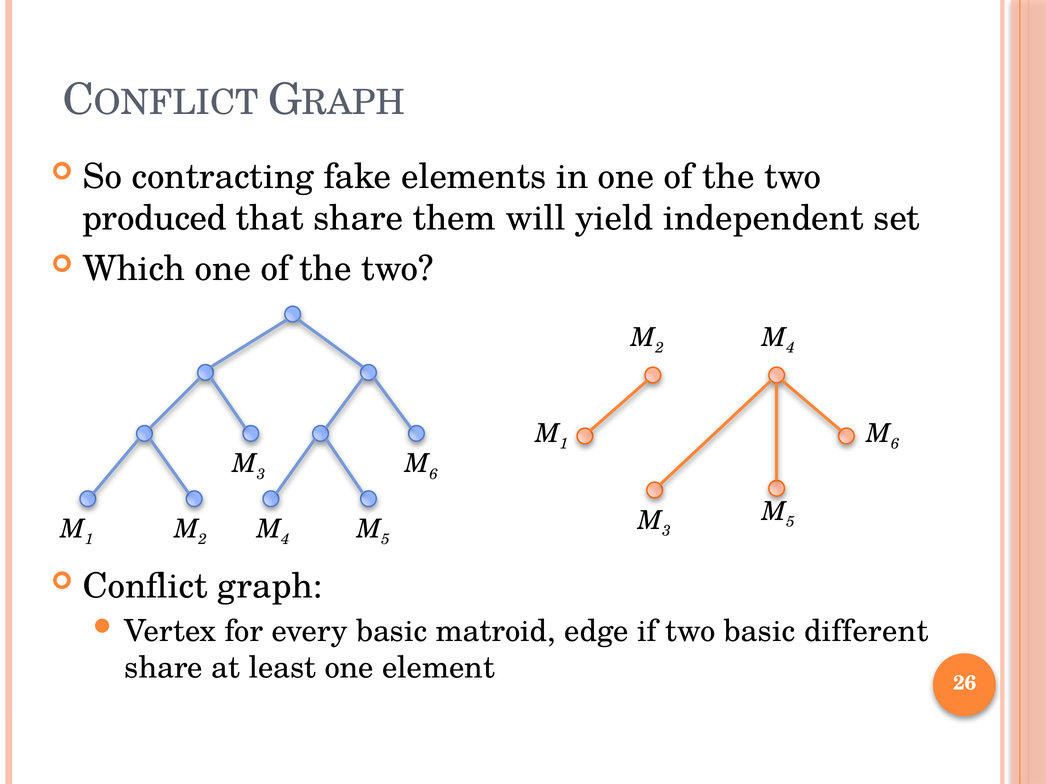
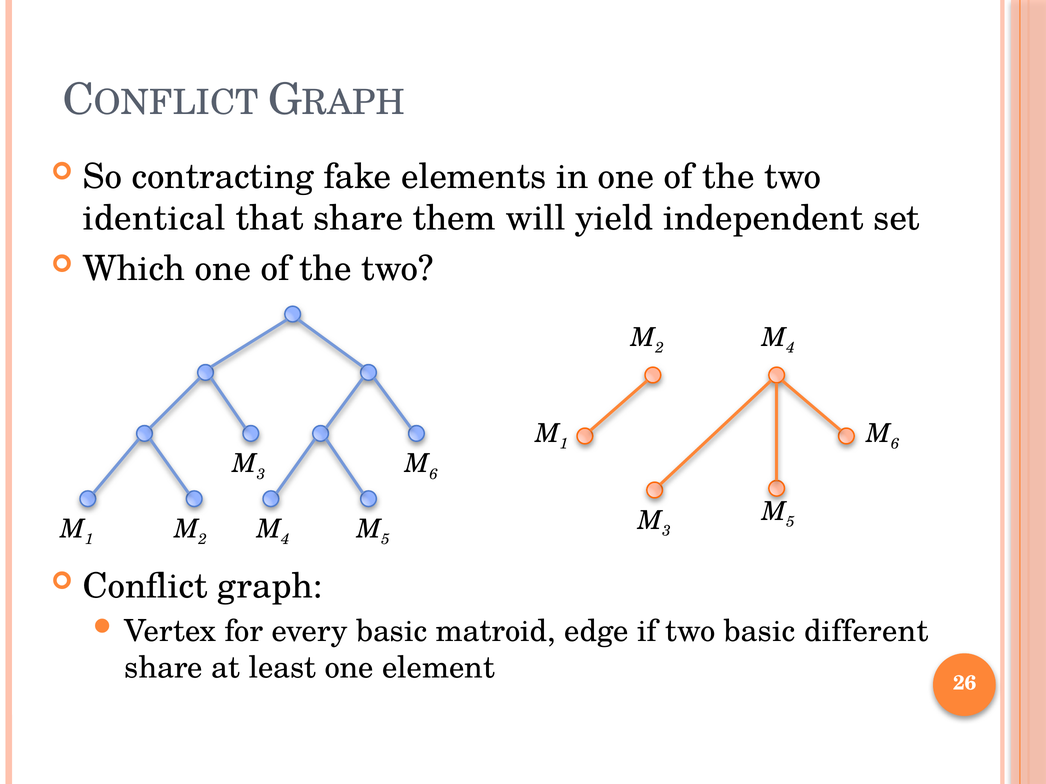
produced: produced -> identical (154, 218)
